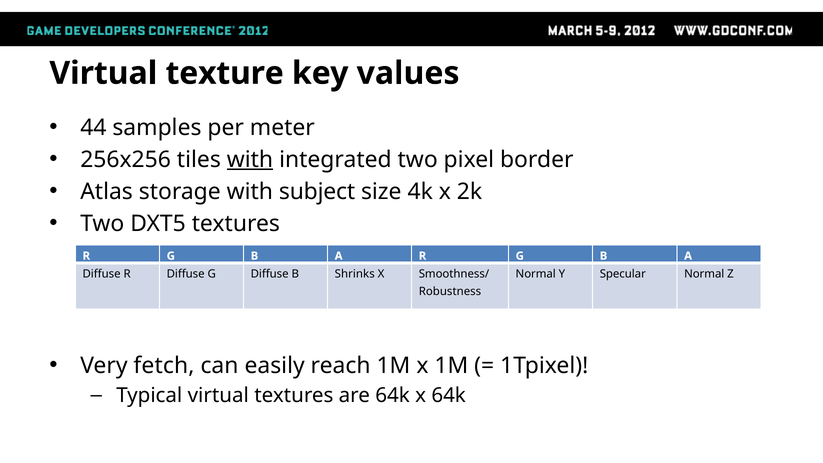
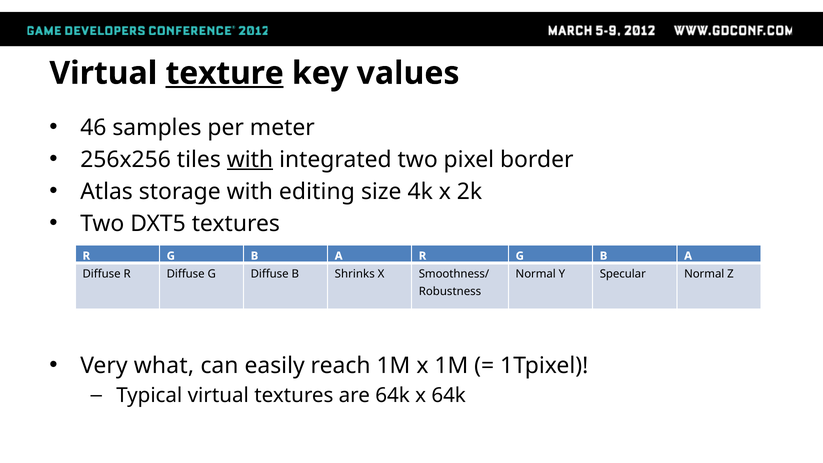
texture underline: none -> present (225, 73)
44: 44 -> 46 (93, 128)
subject: subject -> editing (317, 192)
fetch: fetch -> what (164, 366)
